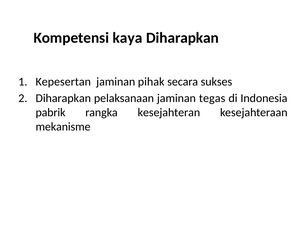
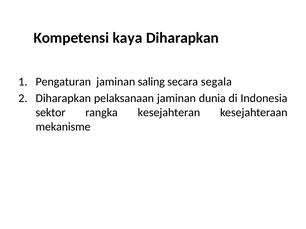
Kepesertan: Kepesertan -> Pengaturan (63, 82)
pihak: pihak -> saling (151, 82)
sukses: sukses -> segala (216, 82)
tegas: tegas -> dunia (212, 98)
pabrik: pabrik -> sektor (51, 113)
